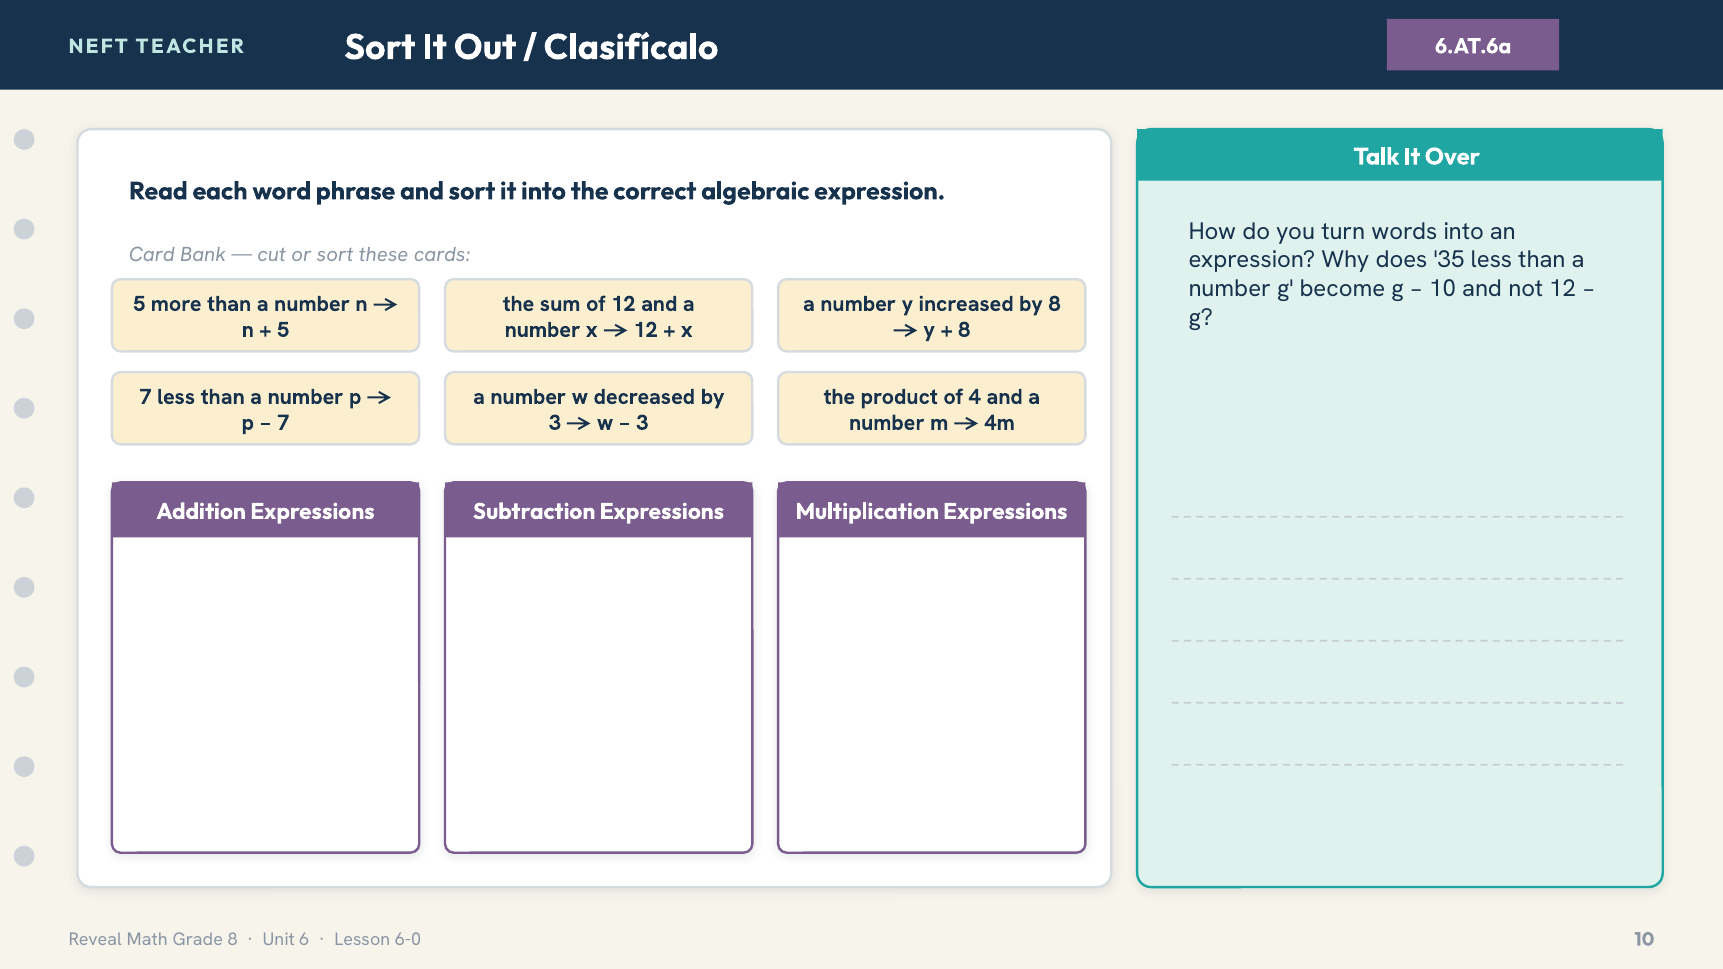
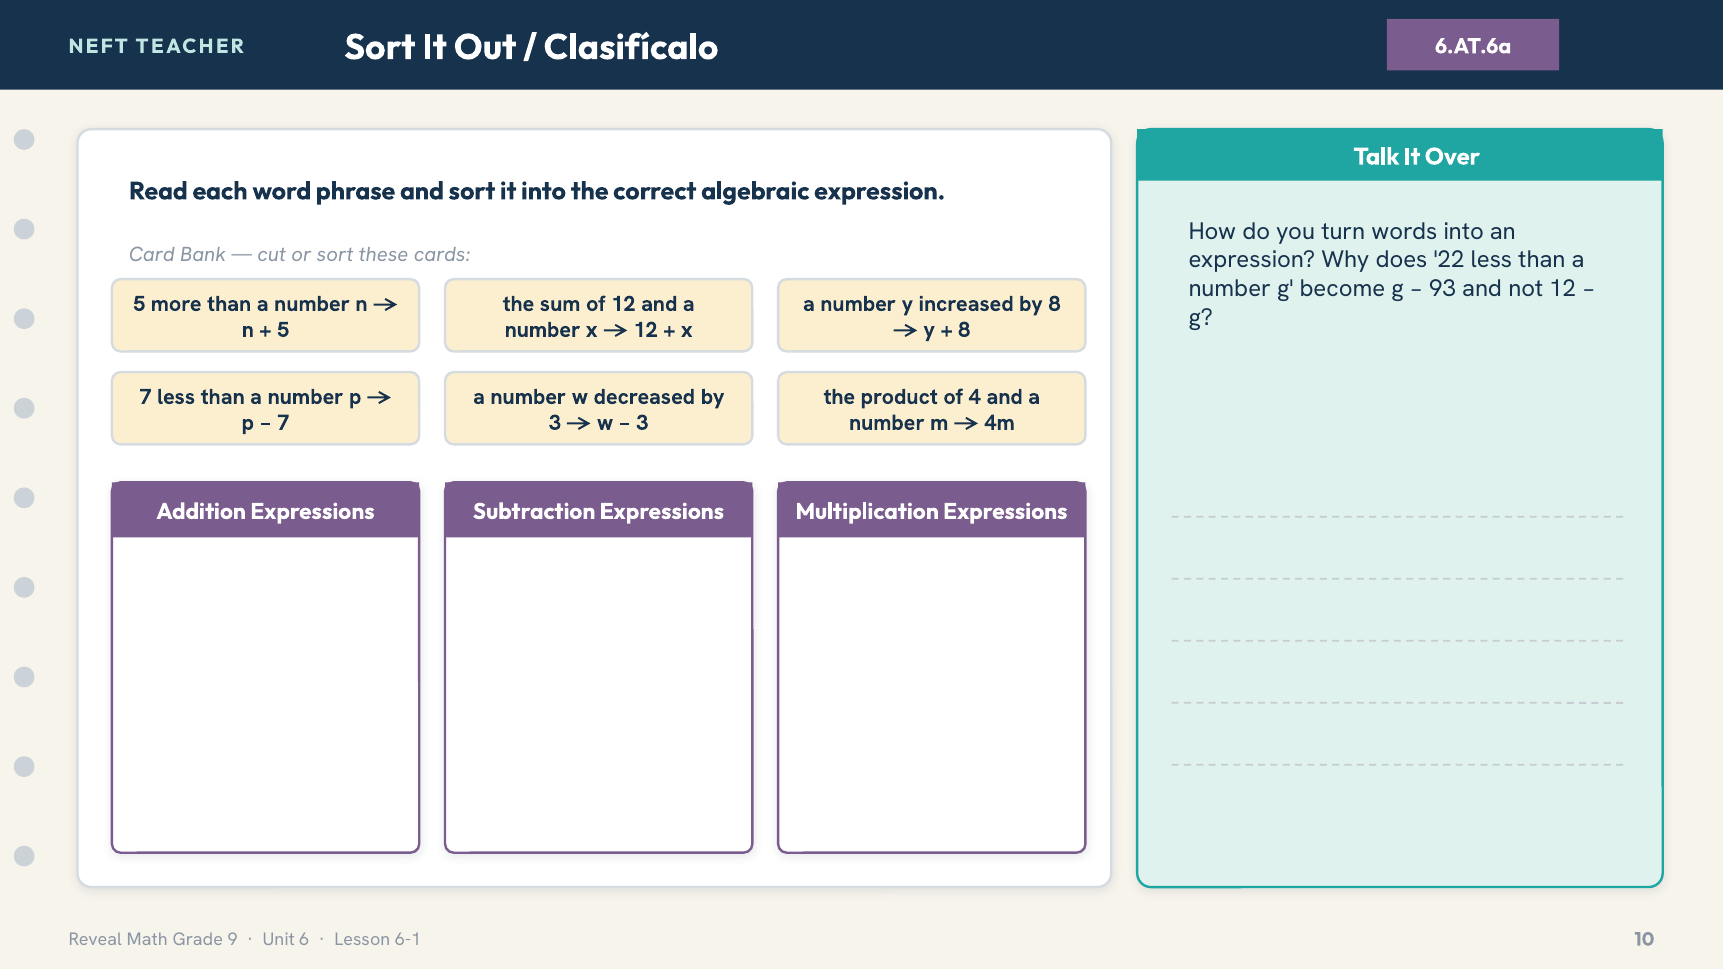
35: 35 -> 22 (1449, 260)
10: 10 -> 93 (1443, 289)
Grade 8: 8 -> 9 (233, 939)
6-0: 6-0 -> 6-1 (408, 939)
